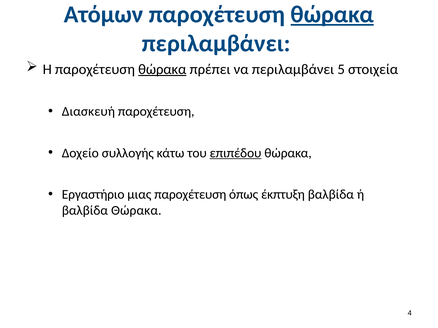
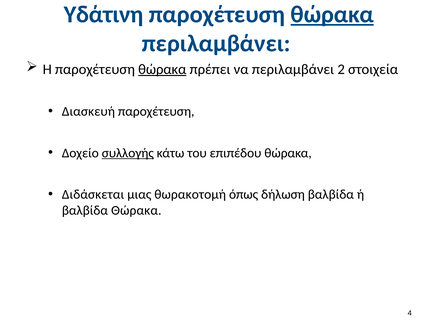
Ατόμων: Ατόμων -> Υδάτινη (104, 14)
5: 5 -> 2 (341, 69)
συλλογής underline: none -> present (128, 153)
επιπέδου underline: present -> none (236, 153)
Εργαστήριο: Εργαστήριο -> Διδάσκεται (93, 195)
μιας παροχέτευση: παροχέτευση -> θωρακοτομή (190, 195)
έκπτυξη: έκπτυξη -> δήλωση (283, 195)
